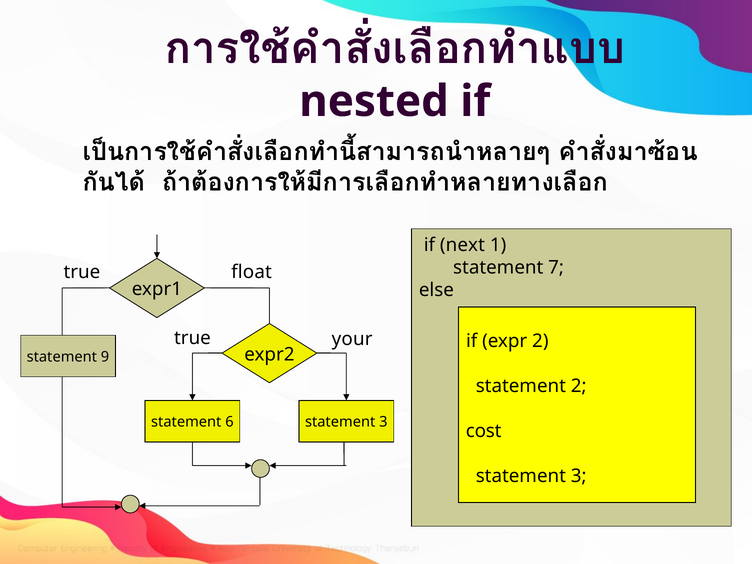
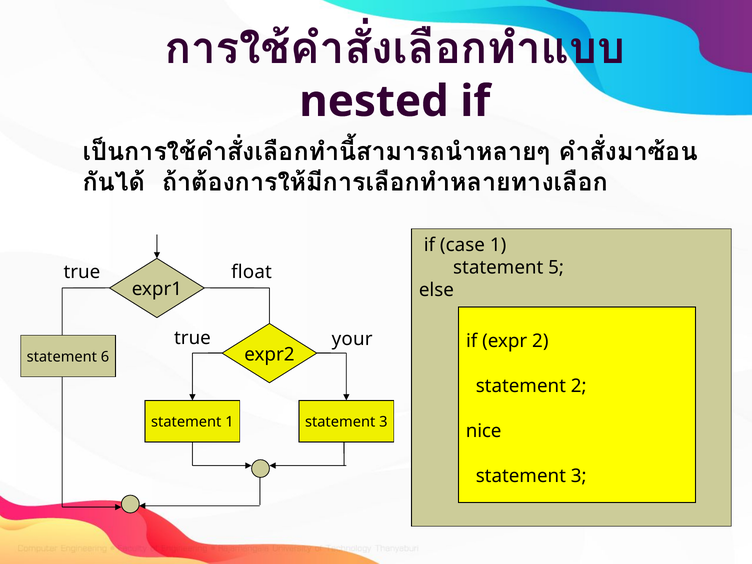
next: next -> case (462, 245)
7: 7 -> 5 (556, 268)
9: 9 -> 6 (105, 357)
statement 6: 6 -> 1 (229, 422)
cost: cost -> nice (484, 431)
